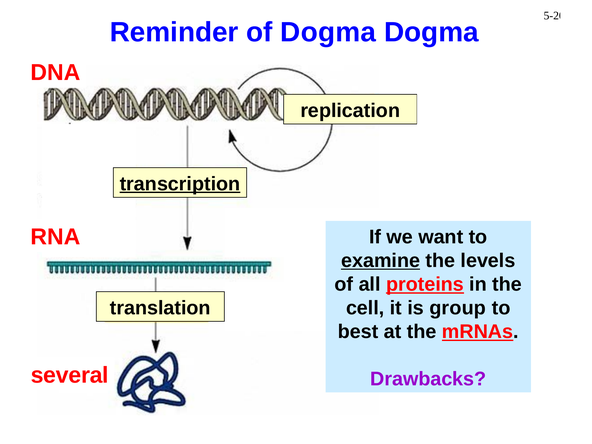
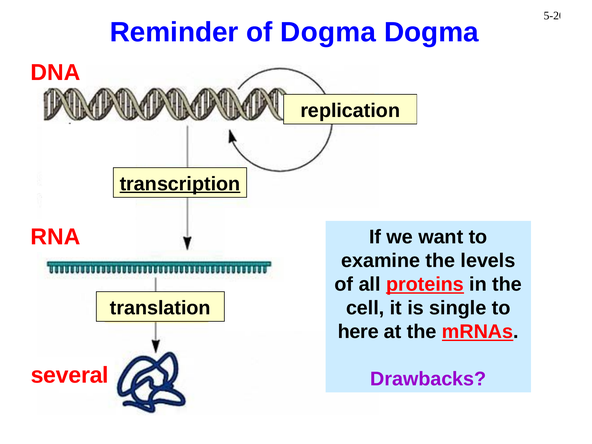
examine underline: present -> none (381, 261)
group: group -> single (458, 308)
best: best -> here (358, 332)
